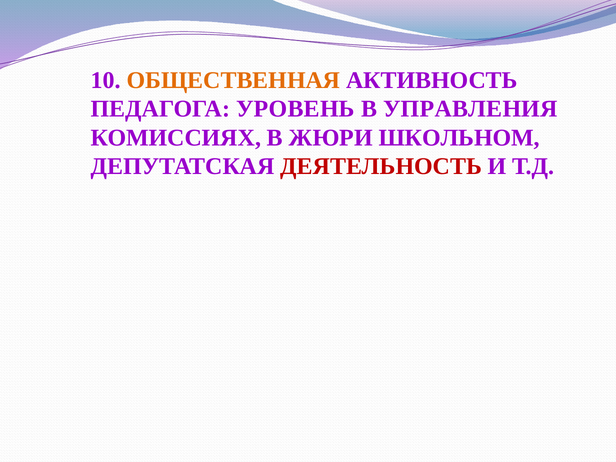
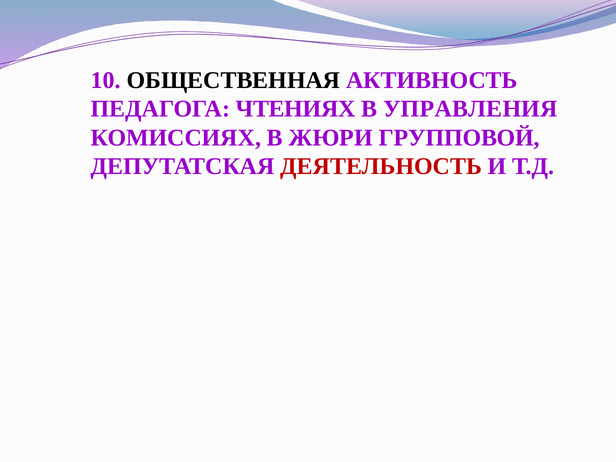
ОБЩЕСТВЕННАЯ colour: orange -> black (233, 80)
УРОВЕНЬ: УРОВЕНЬ -> ЧТЕНИЯХ (296, 109)
ШКОЛЬНОМ: ШКОЛЬНОМ -> ГРУППОВОЙ (459, 138)
